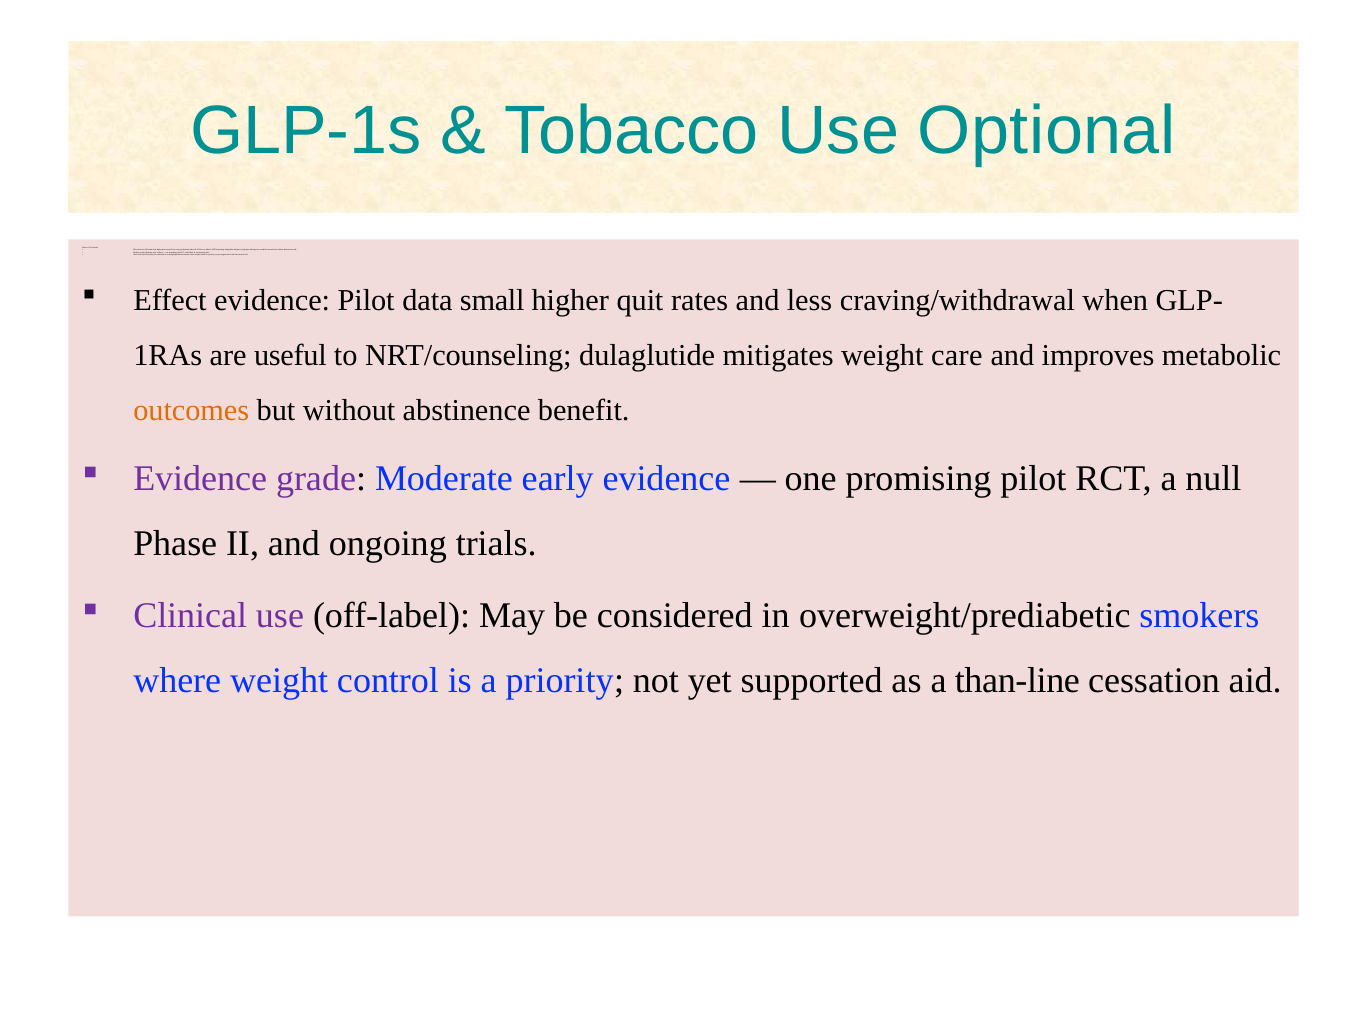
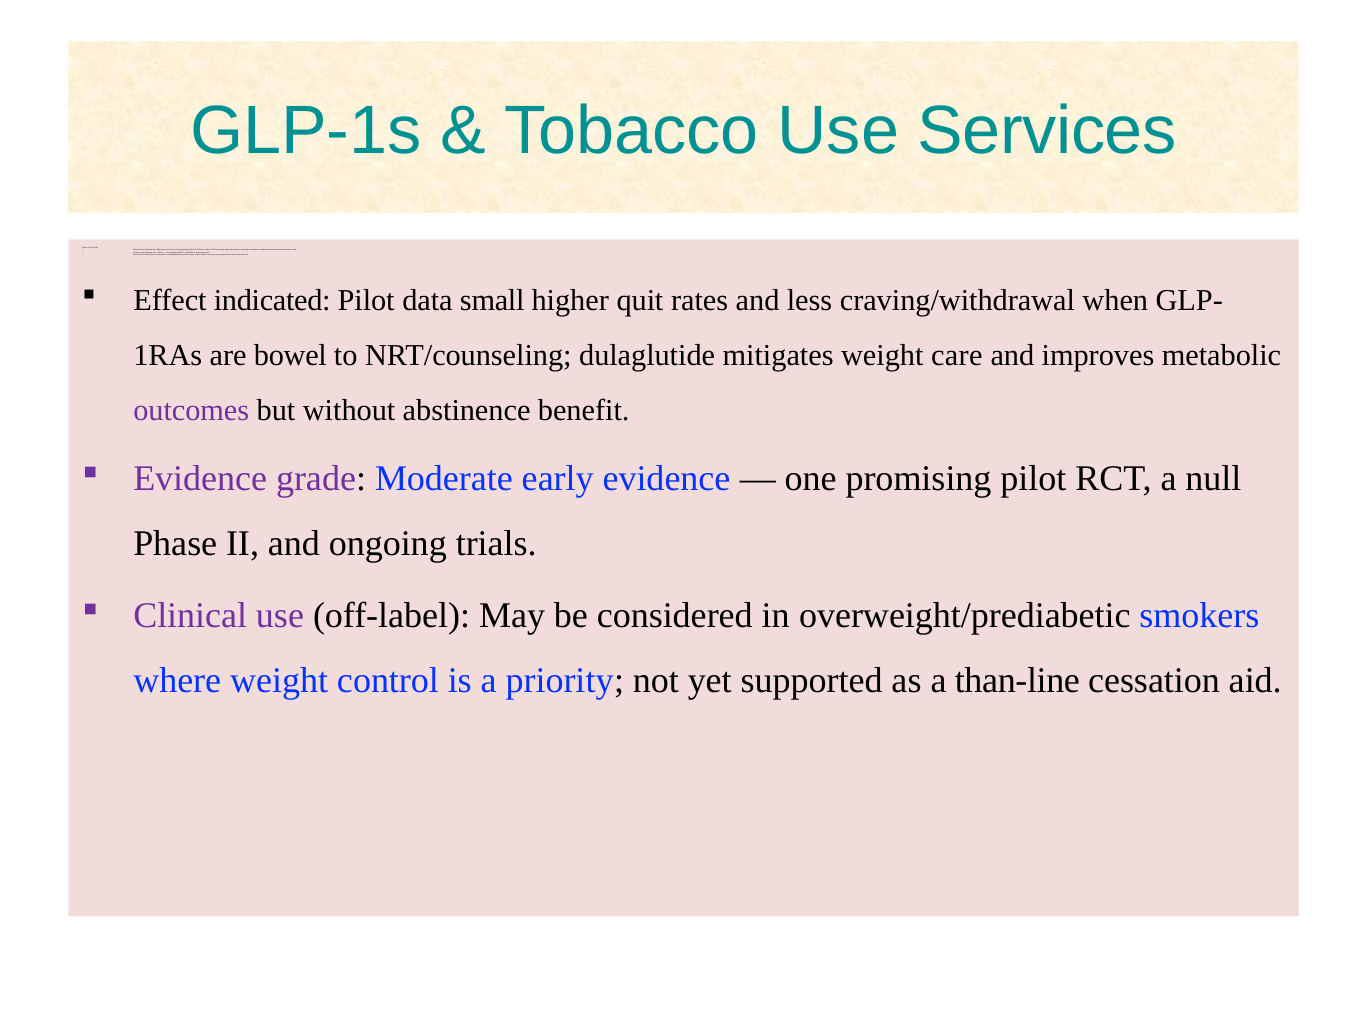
Optional: Optional -> Services (1047, 131)
Effect evidence: evidence -> indicated (272, 301)
useful: useful -> bowel (290, 355)
outcomes colour: orange -> purple (191, 410)
